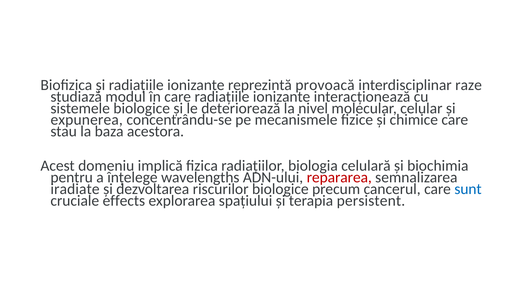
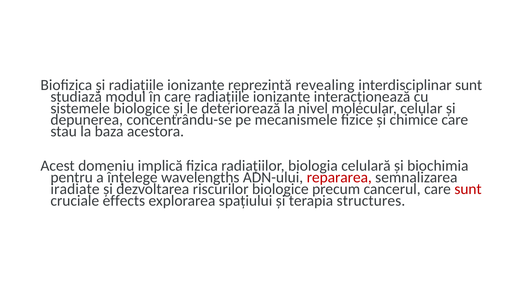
provoacă: provoacă -> revealing (325, 85)
interdisciplinar raze: raze -> sunt (469, 85)
expunerea: expunerea -> depunerea (87, 120)
sunt colour: blue -> red (468, 189)
persistent: persistent -> structures (371, 201)
